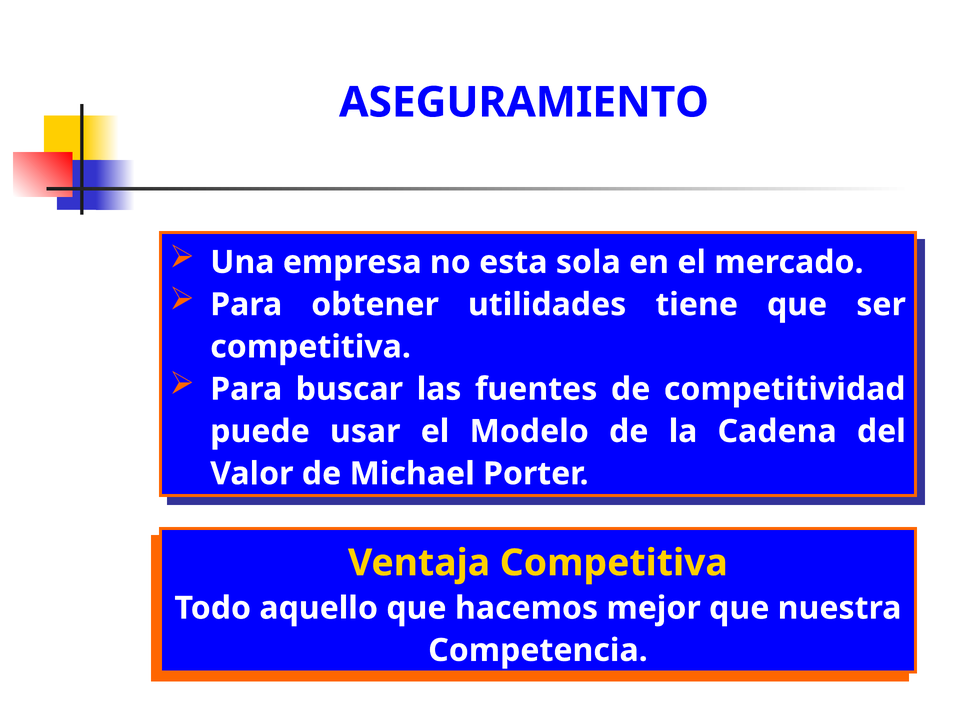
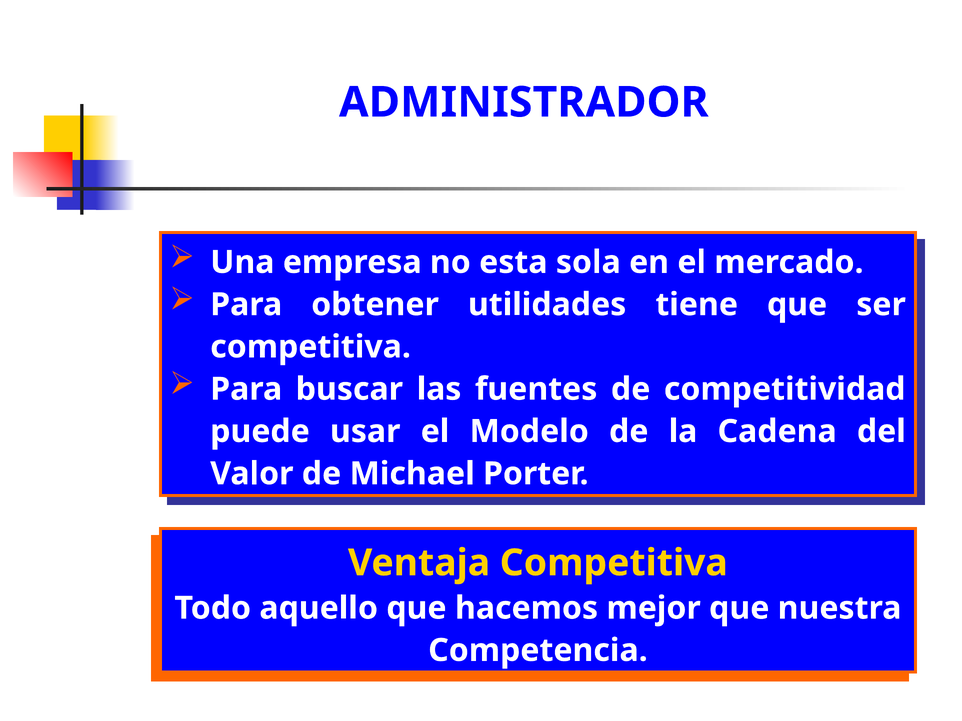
ASEGURAMIENTO: ASEGURAMIENTO -> ADMINISTRADOR (524, 103)
